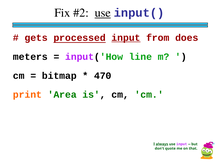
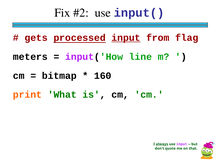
use underline: present -> none (103, 13)
does: does -> flag (187, 38)
470: 470 -> 160 (103, 76)
Area: Area -> What (62, 94)
